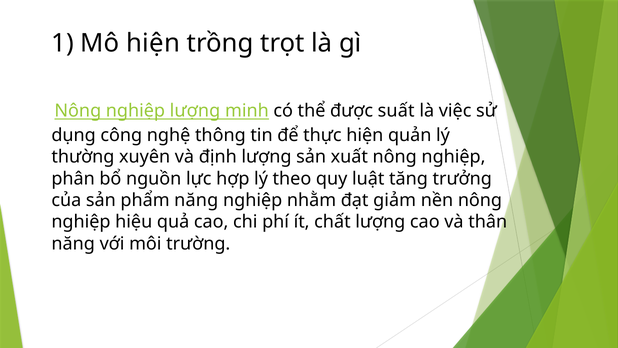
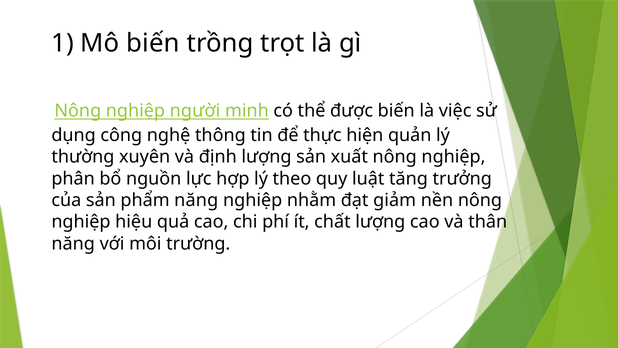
Mô hiện: hiện -> biến (153, 43)
nghiệp lượng: lượng -> người (195, 111)
được suất: suất -> biến (396, 111)
